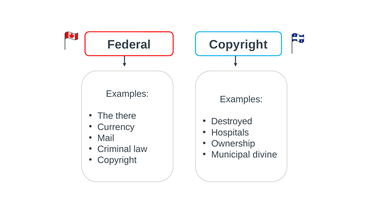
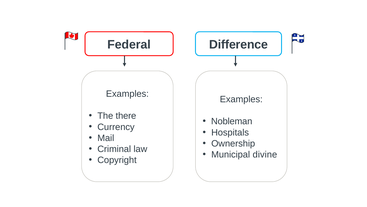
Federal Copyright: Copyright -> Difference (239, 44)
Destroyed: Destroyed -> Nobleman (232, 121)
